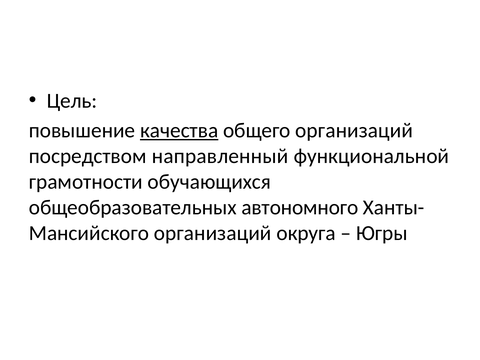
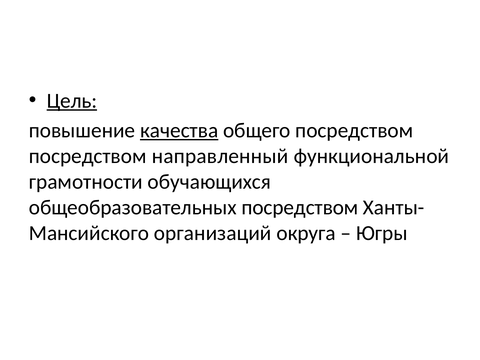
Цель underline: none -> present (72, 101)
общего организаций: организаций -> посредством (354, 131)
общеобразовательных автономного: автономного -> посредством (300, 207)
